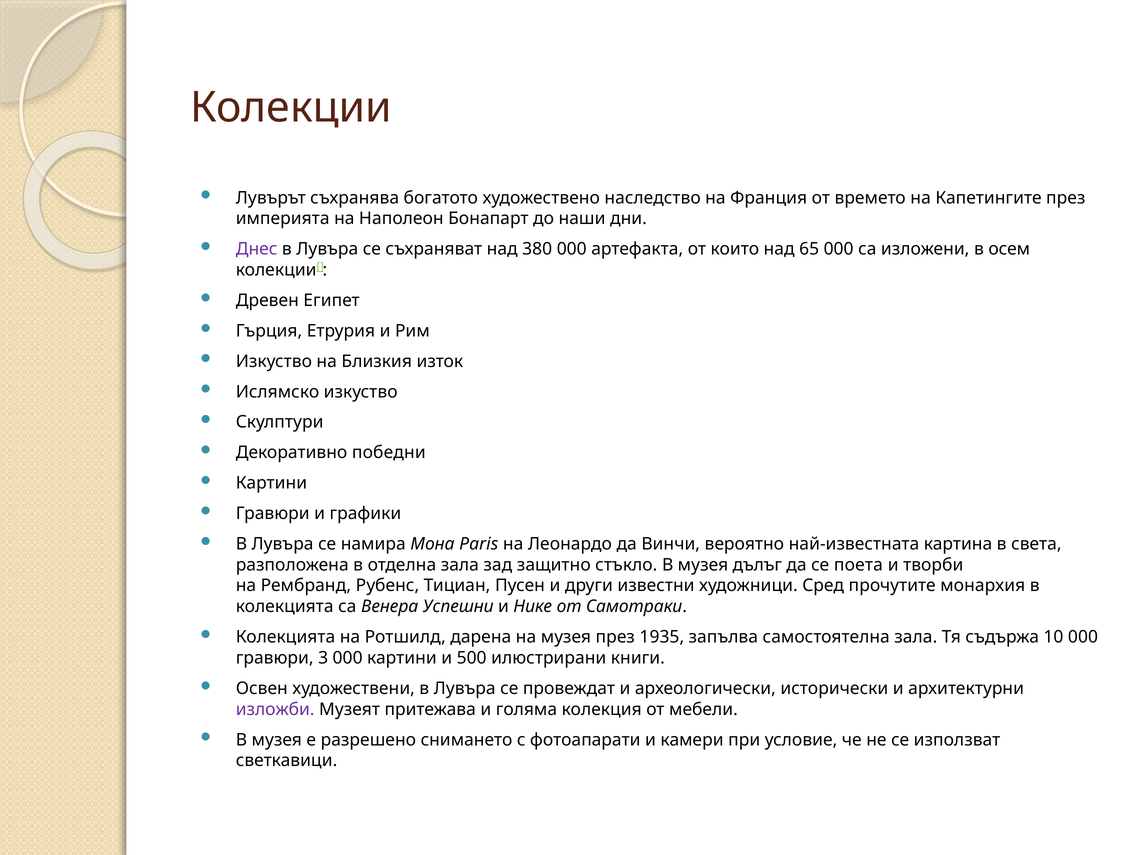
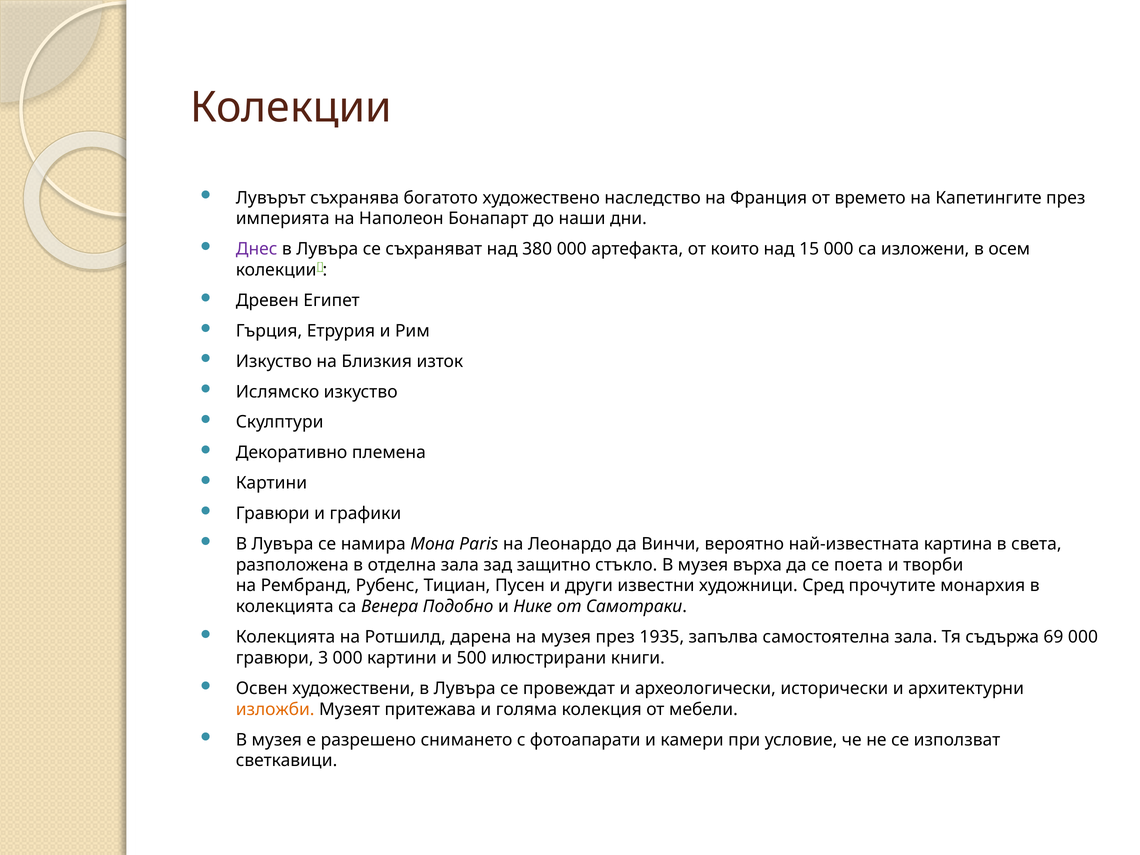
65: 65 -> 15 (809, 249)
победни: победни -> племена (389, 453)
дълъг: дълъг -> върха (757, 565)
Успешни: Успешни -> Подобно (458, 607)
10: 10 -> 69 (1053, 637)
изложби colour: purple -> orange (275, 709)
